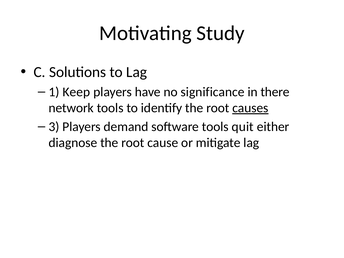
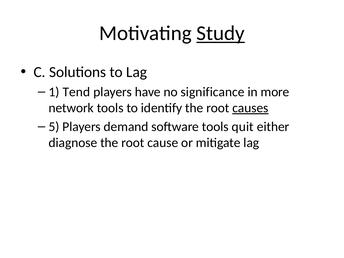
Study underline: none -> present (221, 33)
Keep: Keep -> Tend (76, 92)
there: there -> more (275, 92)
3: 3 -> 5 (54, 127)
